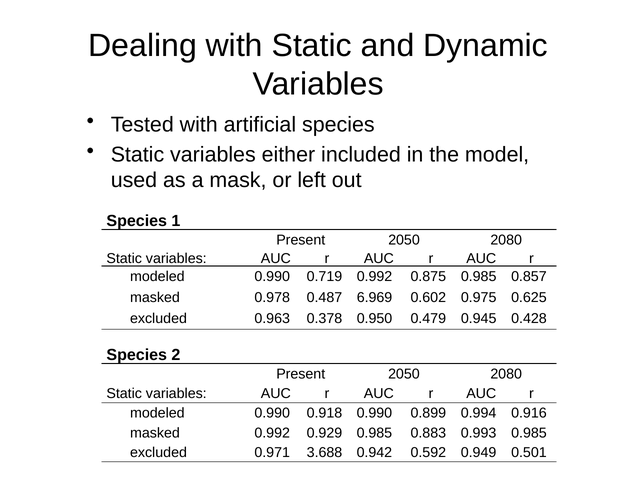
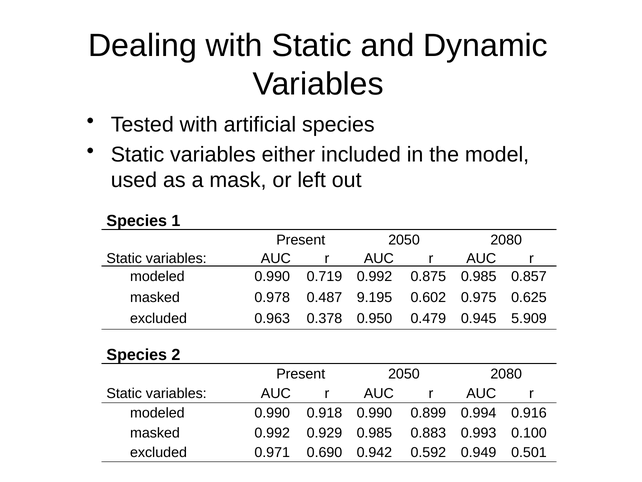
6.969: 6.969 -> 9.195 (375, 297)
0.428: 0.428 -> 5.909 (529, 318)
0.993 0.985: 0.985 -> 0.100 (529, 432)
3.688: 3.688 -> 0.690 (325, 452)
